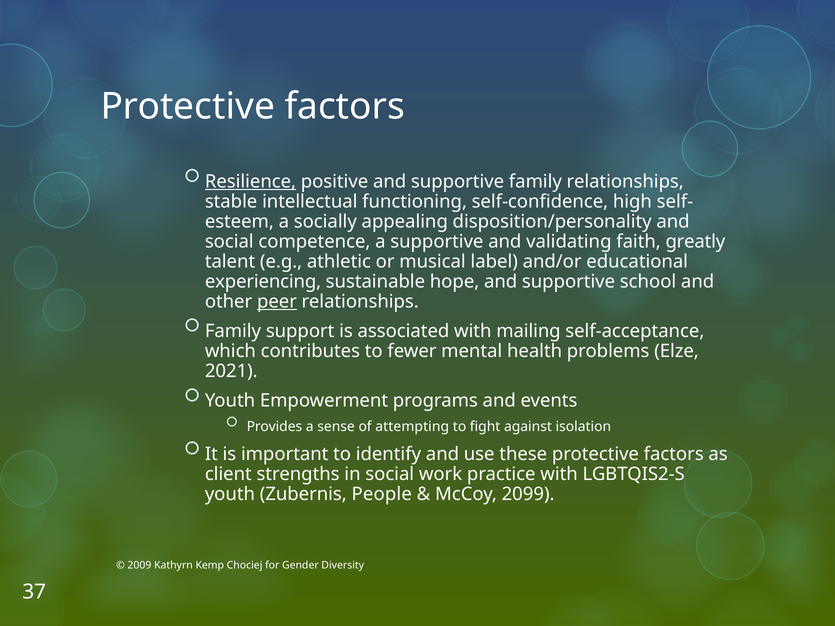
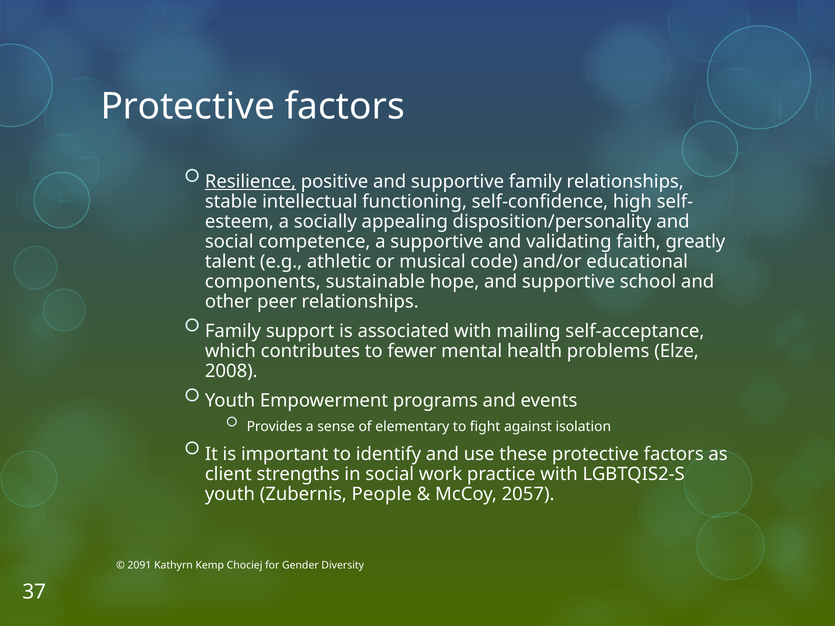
label: label -> code (494, 262)
experiencing: experiencing -> components (263, 282)
peer underline: present -> none (277, 302)
2021: 2021 -> 2008 (231, 371)
attempting: attempting -> elementary (412, 427)
2099: 2099 -> 2057 (528, 494)
2009: 2009 -> 2091 (139, 565)
